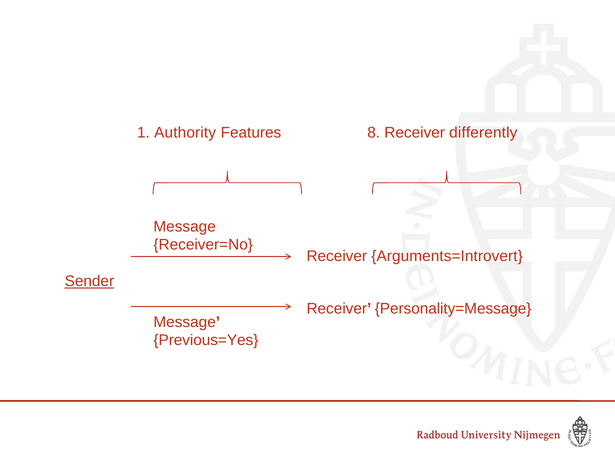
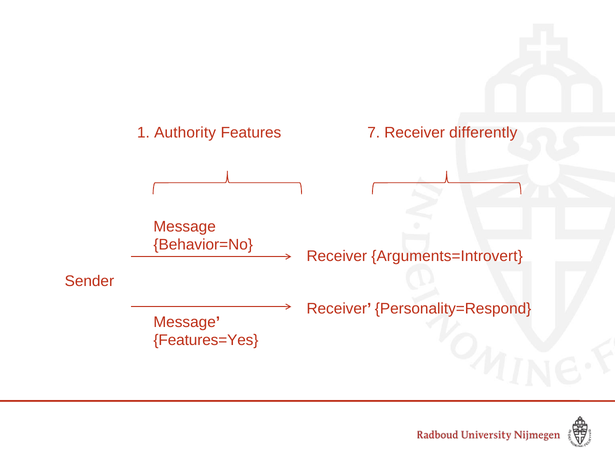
8: 8 -> 7 (374, 133)
Receiver=No: Receiver=No -> Behavior=No (203, 245)
Sender underline: present -> none (89, 282)
Personality=Message: Personality=Message -> Personality=Respond (453, 309)
Previous=Yes: Previous=Yes -> Features=Yes (206, 341)
